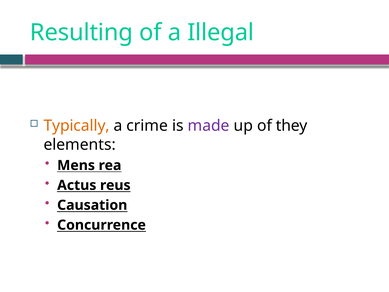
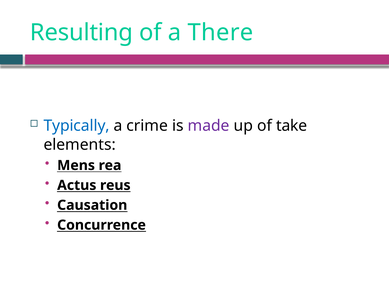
Illegal: Illegal -> There (220, 32)
Typically colour: orange -> blue (77, 126)
they: they -> take (292, 126)
